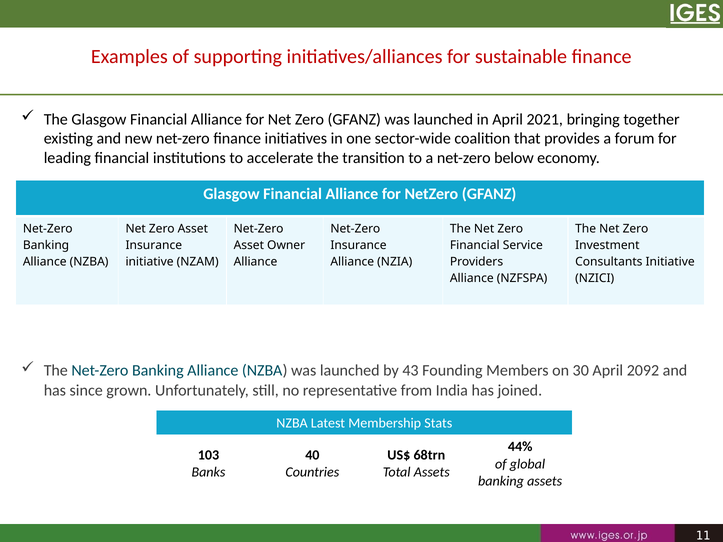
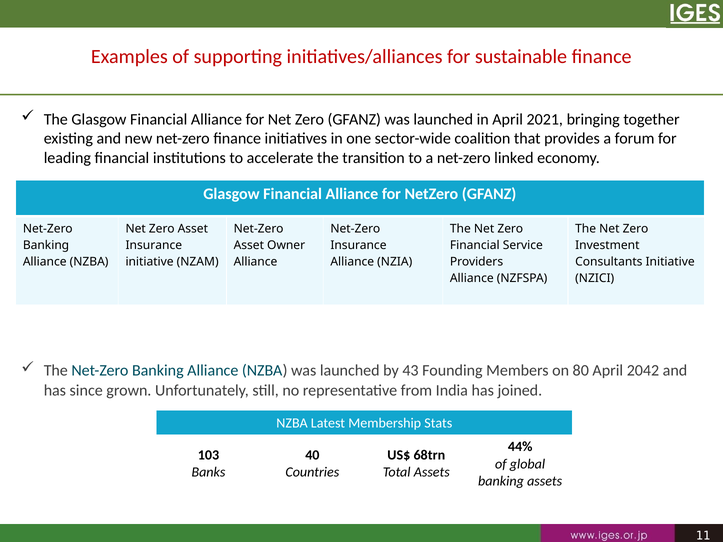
below: below -> linked (514, 158)
30: 30 -> 80 (581, 371)
2092: 2092 -> 2042 (643, 371)
